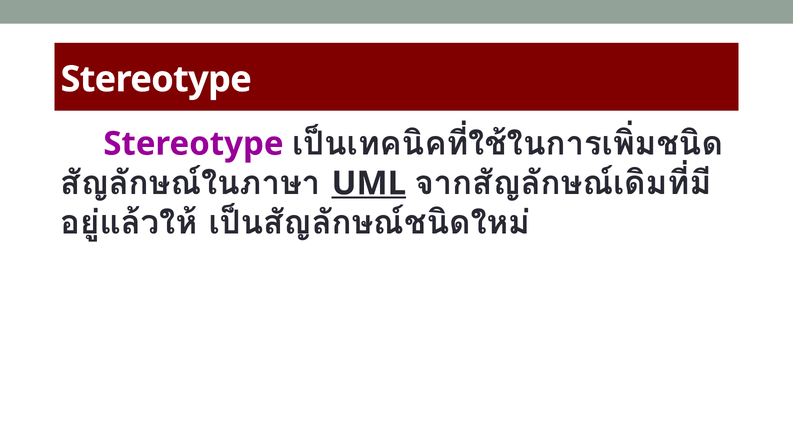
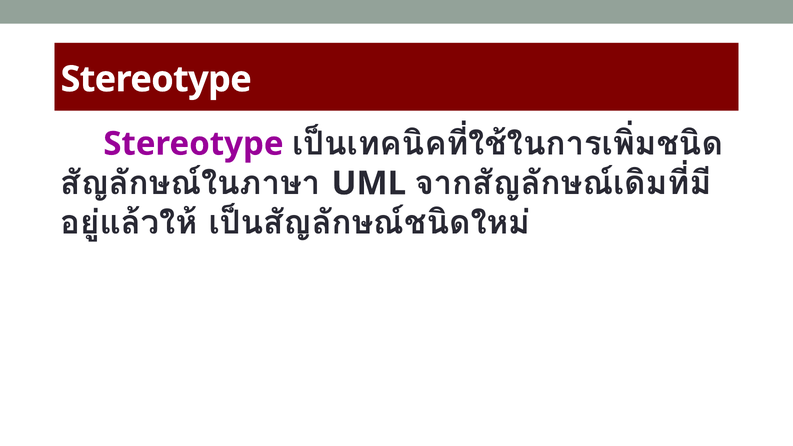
UML underline: present -> none (369, 183)
